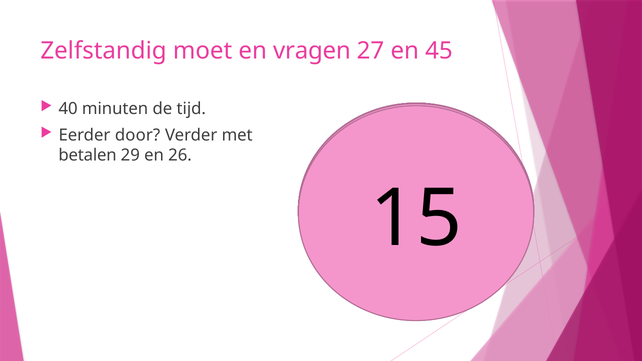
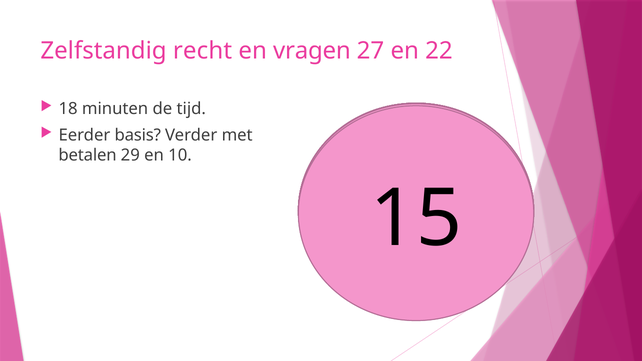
moet: moet -> recht (202, 51)
45: 45 -> 22 (439, 51)
40: 40 -> 18 (68, 109)
door: door -> basis (138, 135)
en 26: 26 -> 10 (180, 155)
